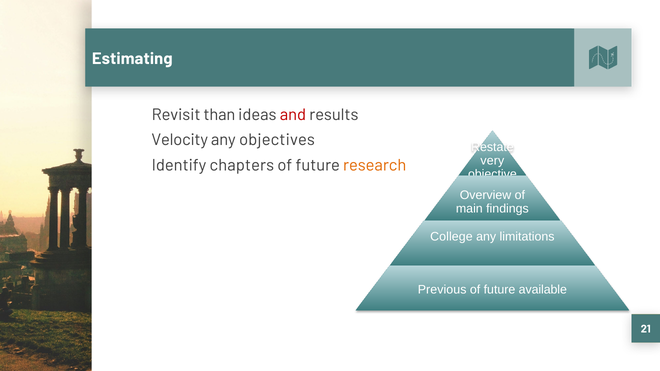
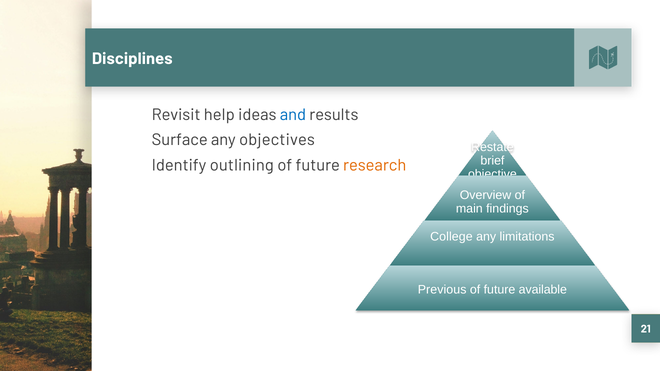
Estimating: Estimating -> Disciplines (132, 59)
than: than -> help (219, 115)
and colour: red -> blue (293, 115)
Velocity: Velocity -> Surface (180, 140)
very: very -> brief (492, 161)
chapters: chapters -> outlining (242, 165)
